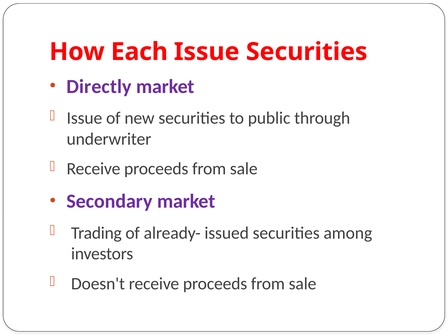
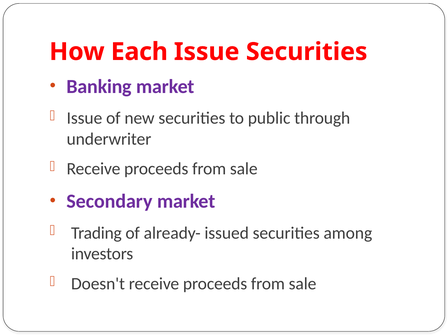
Directly: Directly -> Banking (99, 87)
